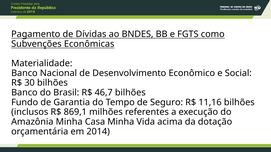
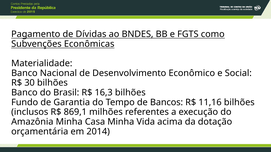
46,7: 46,7 -> 16,3 (104, 93)
Seguro: Seguro -> Bancos (167, 103)
